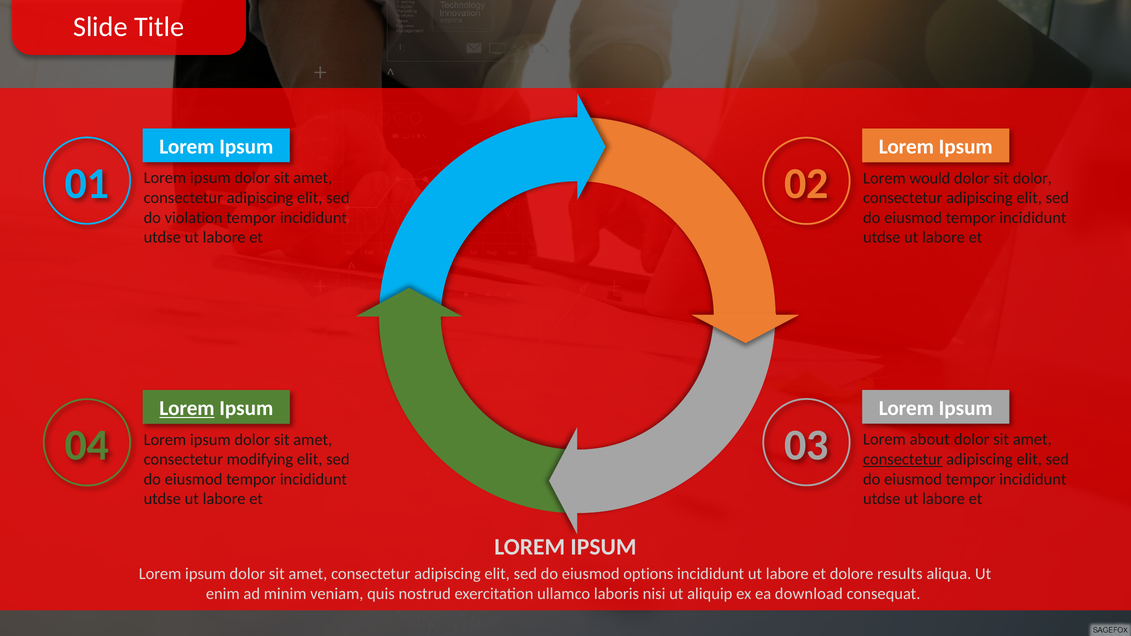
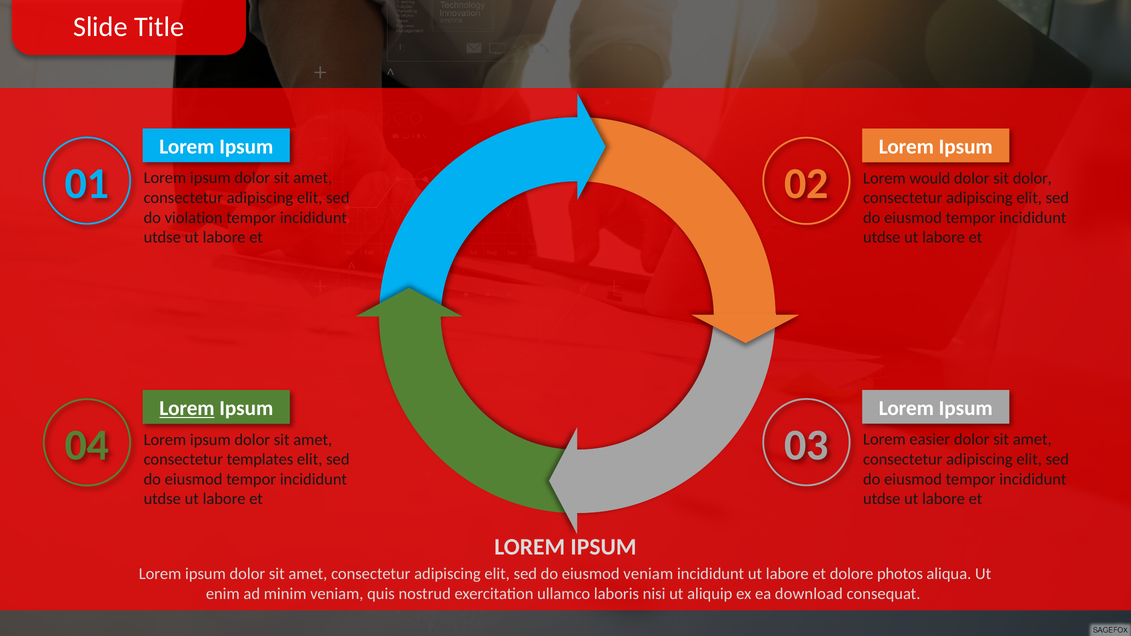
about: about -> easier (930, 440)
consectetur underline: present -> none (903, 459)
modifying: modifying -> templates (260, 460)
eiusmod options: options -> veniam (648, 574)
results: results -> photos (900, 574)
